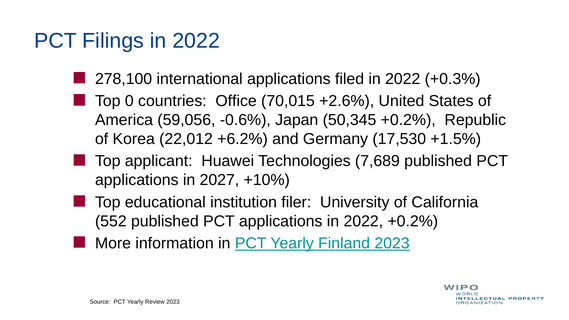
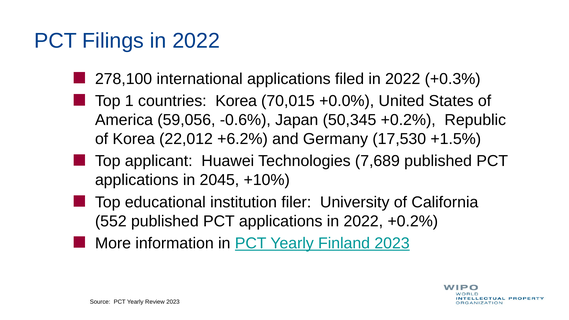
0: 0 -> 1 (129, 101)
countries Office: Office -> Korea (236, 101)
+2.6%: +2.6% -> +0.0% (347, 101)
2027: 2027 -> 2045 (219, 180)
